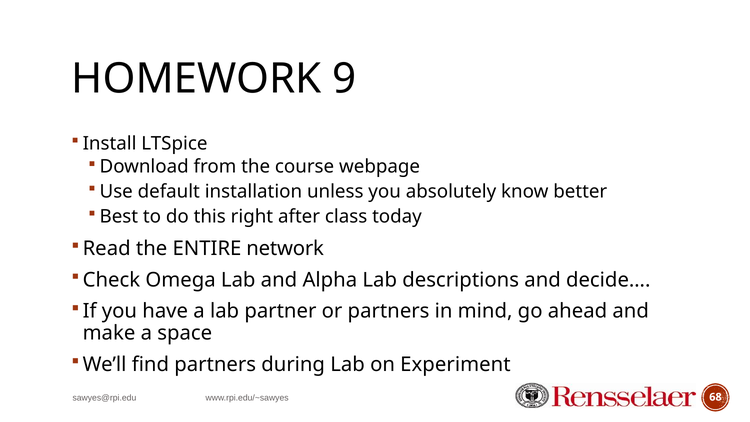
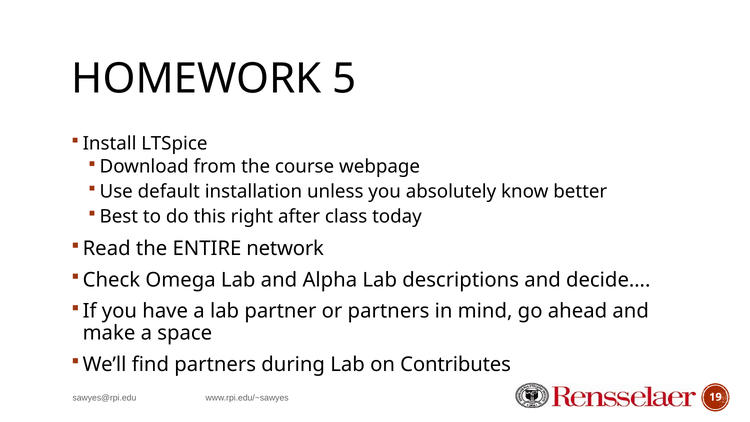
9: 9 -> 5 (344, 79)
Experiment: Experiment -> Contributes (456, 364)
68: 68 -> 19 (715, 397)
